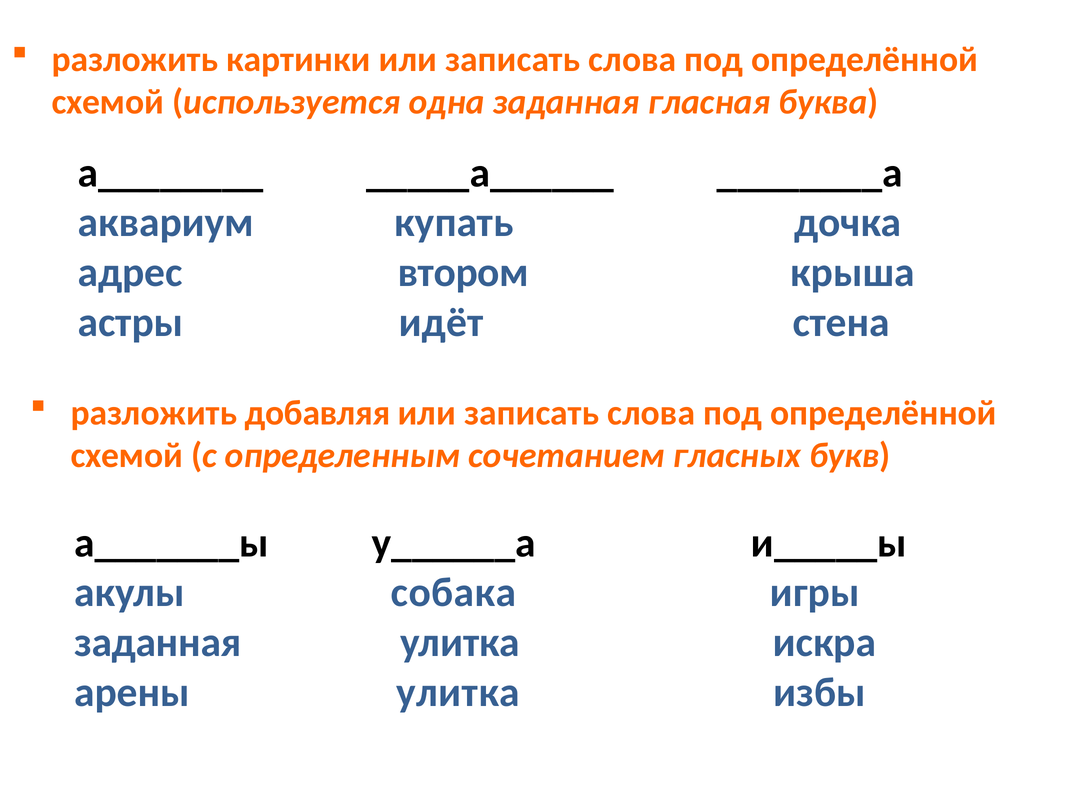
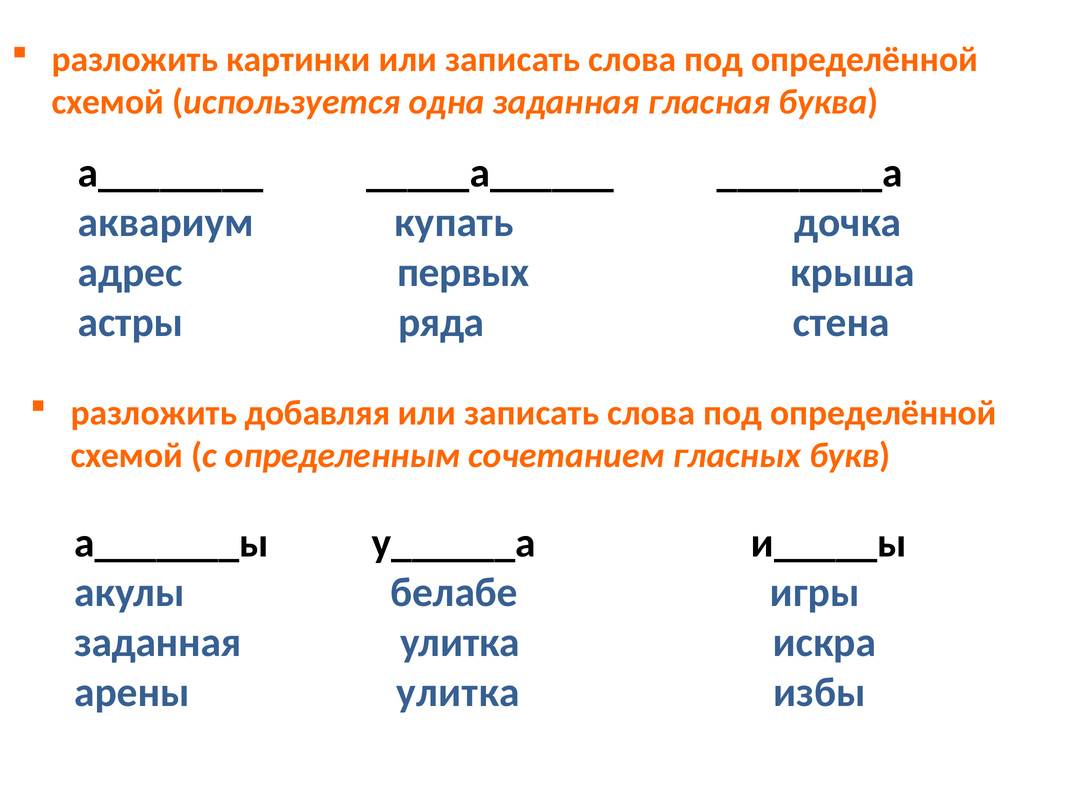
втором: втором -> первых (463, 273)
идёт: идёт -> ряда (441, 322)
собака: собака -> белабе (454, 593)
